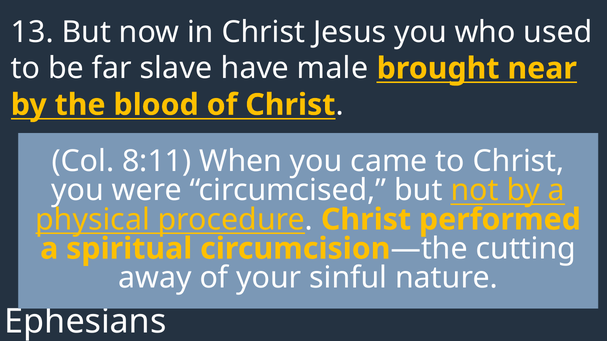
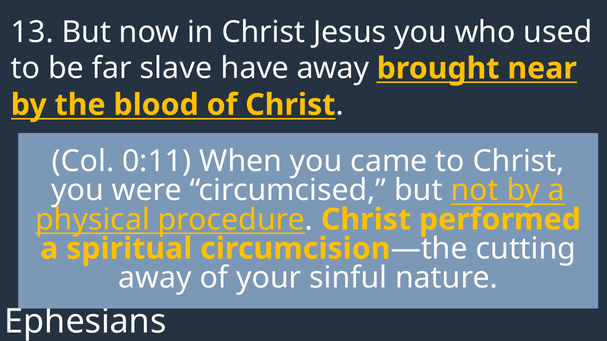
have male: male -> away (333, 69)
8:11: 8:11 -> 0:11 (157, 162)
